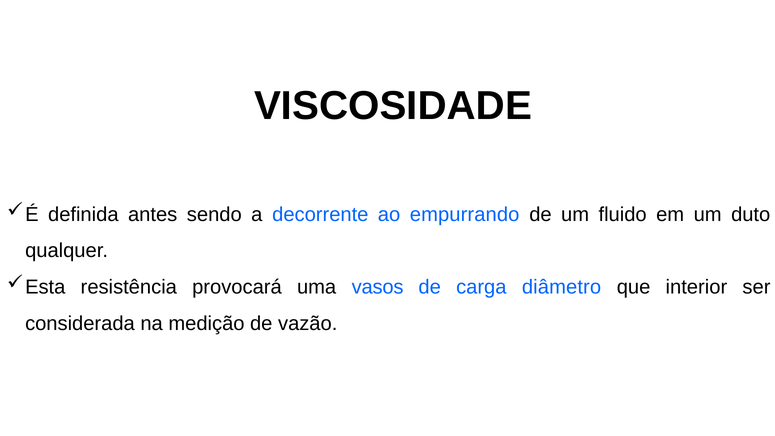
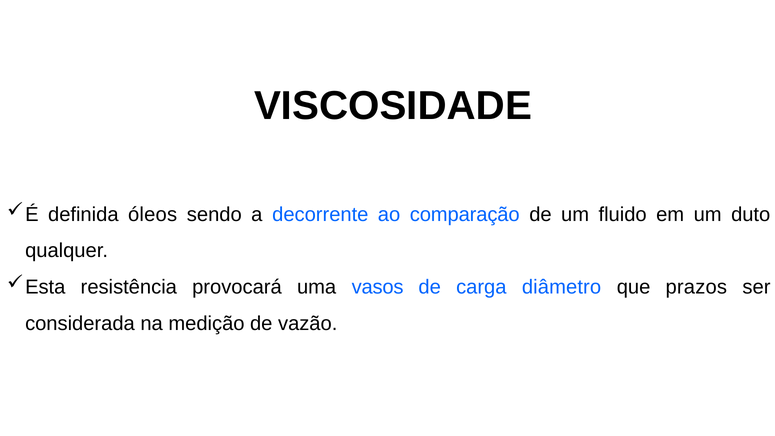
antes: antes -> óleos (153, 214)
empurrando: empurrando -> comparação (465, 214)
interior: interior -> prazos (696, 287)
